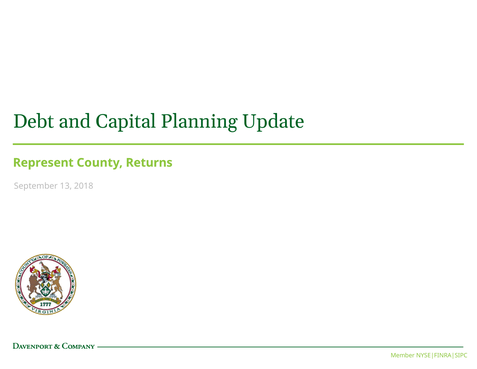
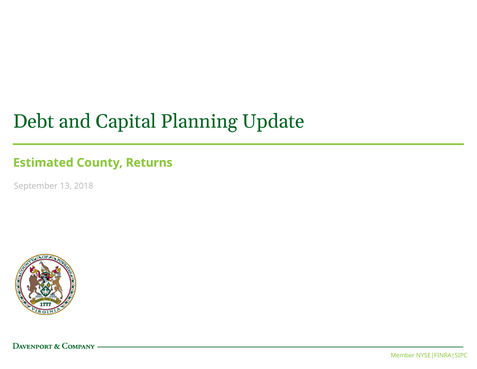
Represent: Represent -> Estimated (43, 163)
